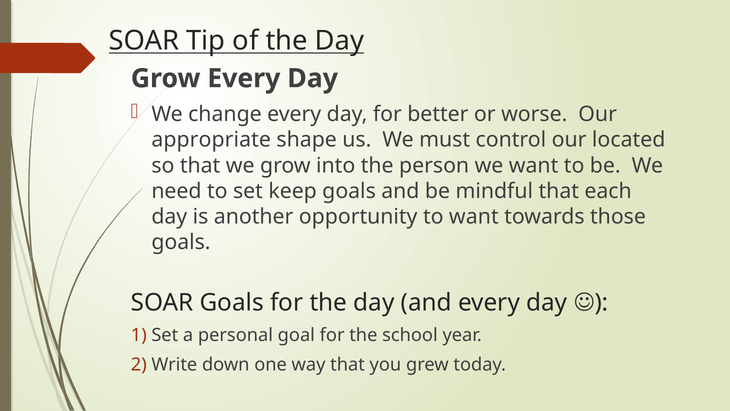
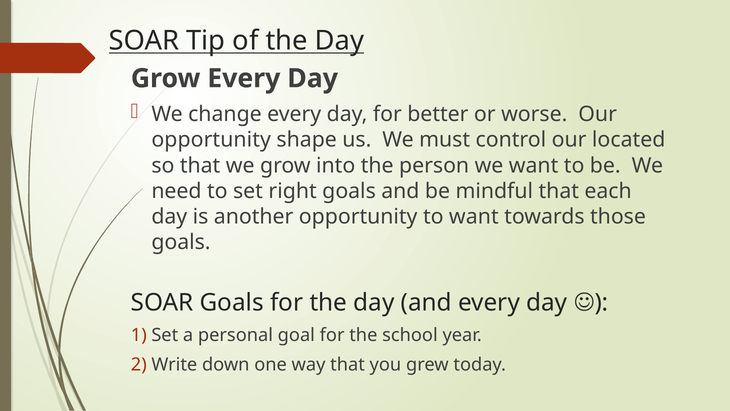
appropriate: appropriate -> opportunity (211, 140)
keep: keep -> right (293, 191)
